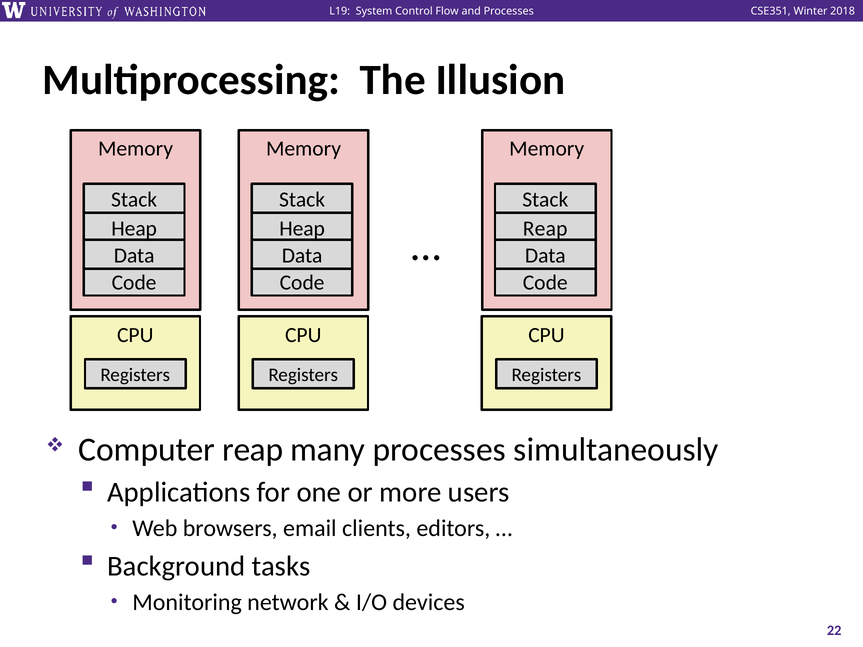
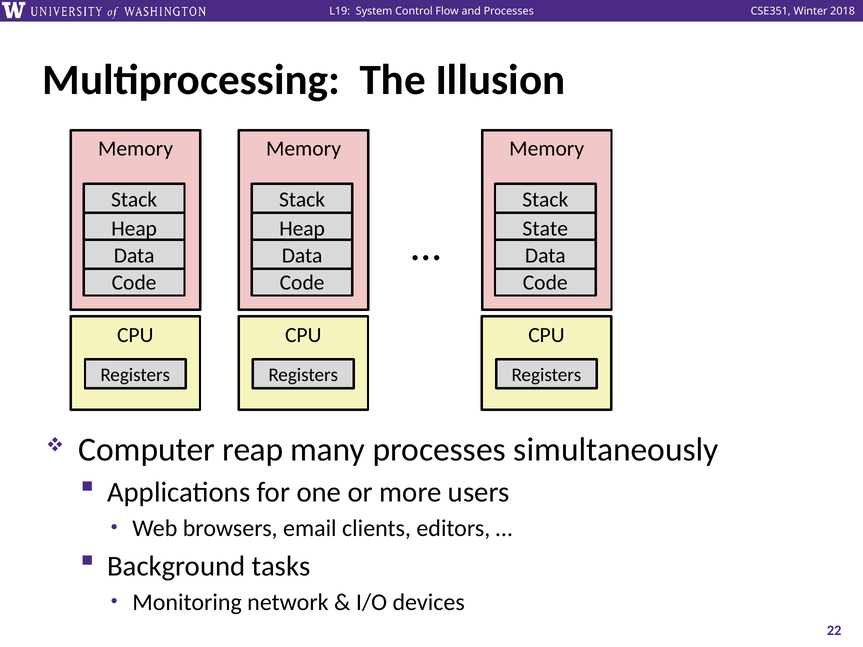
Reap: Reap -> State (545, 229)
